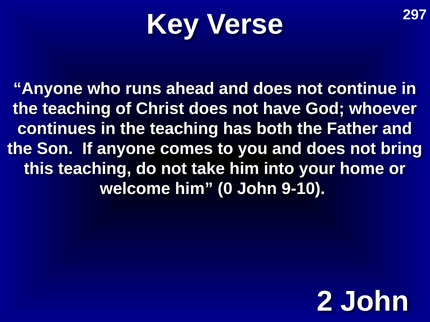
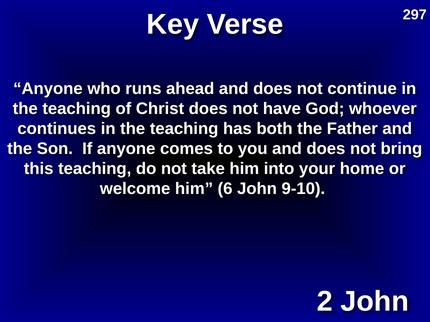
0: 0 -> 6 (225, 189)
